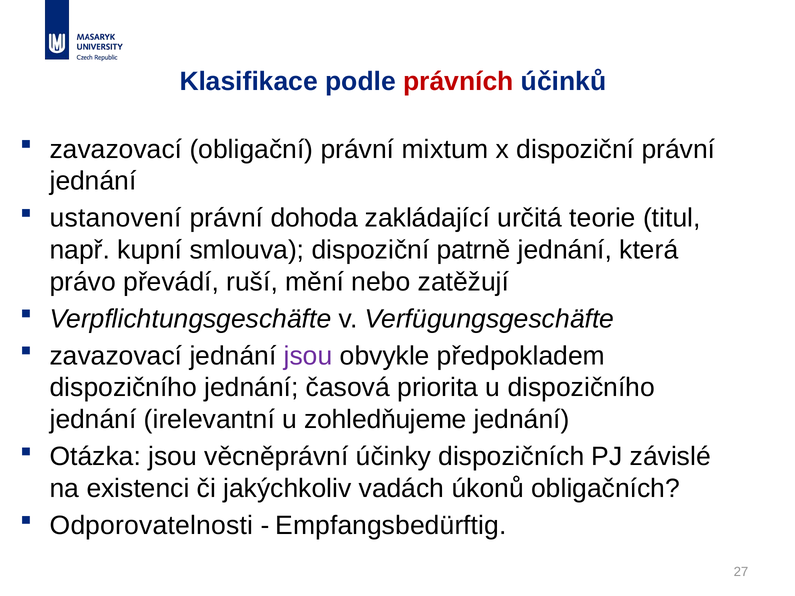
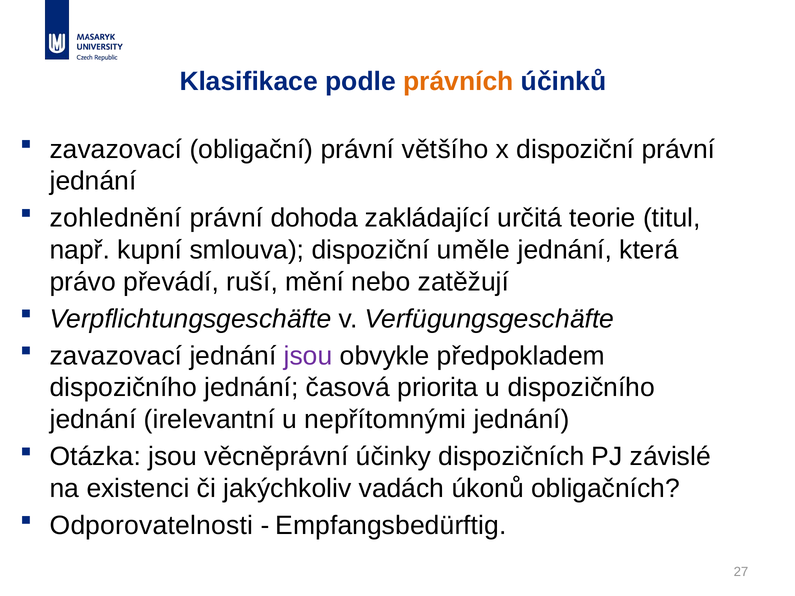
právních colour: red -> orange (458, 81)
mixtum: mixtum -> většího (445, 149)
ustanovení: ustanovení -> zohlednění (116, 218)
patrně: patrně -> uměle (474, 250)
zohledňujeme: zohledňujeme -> nepřítomnými (385, 420)
